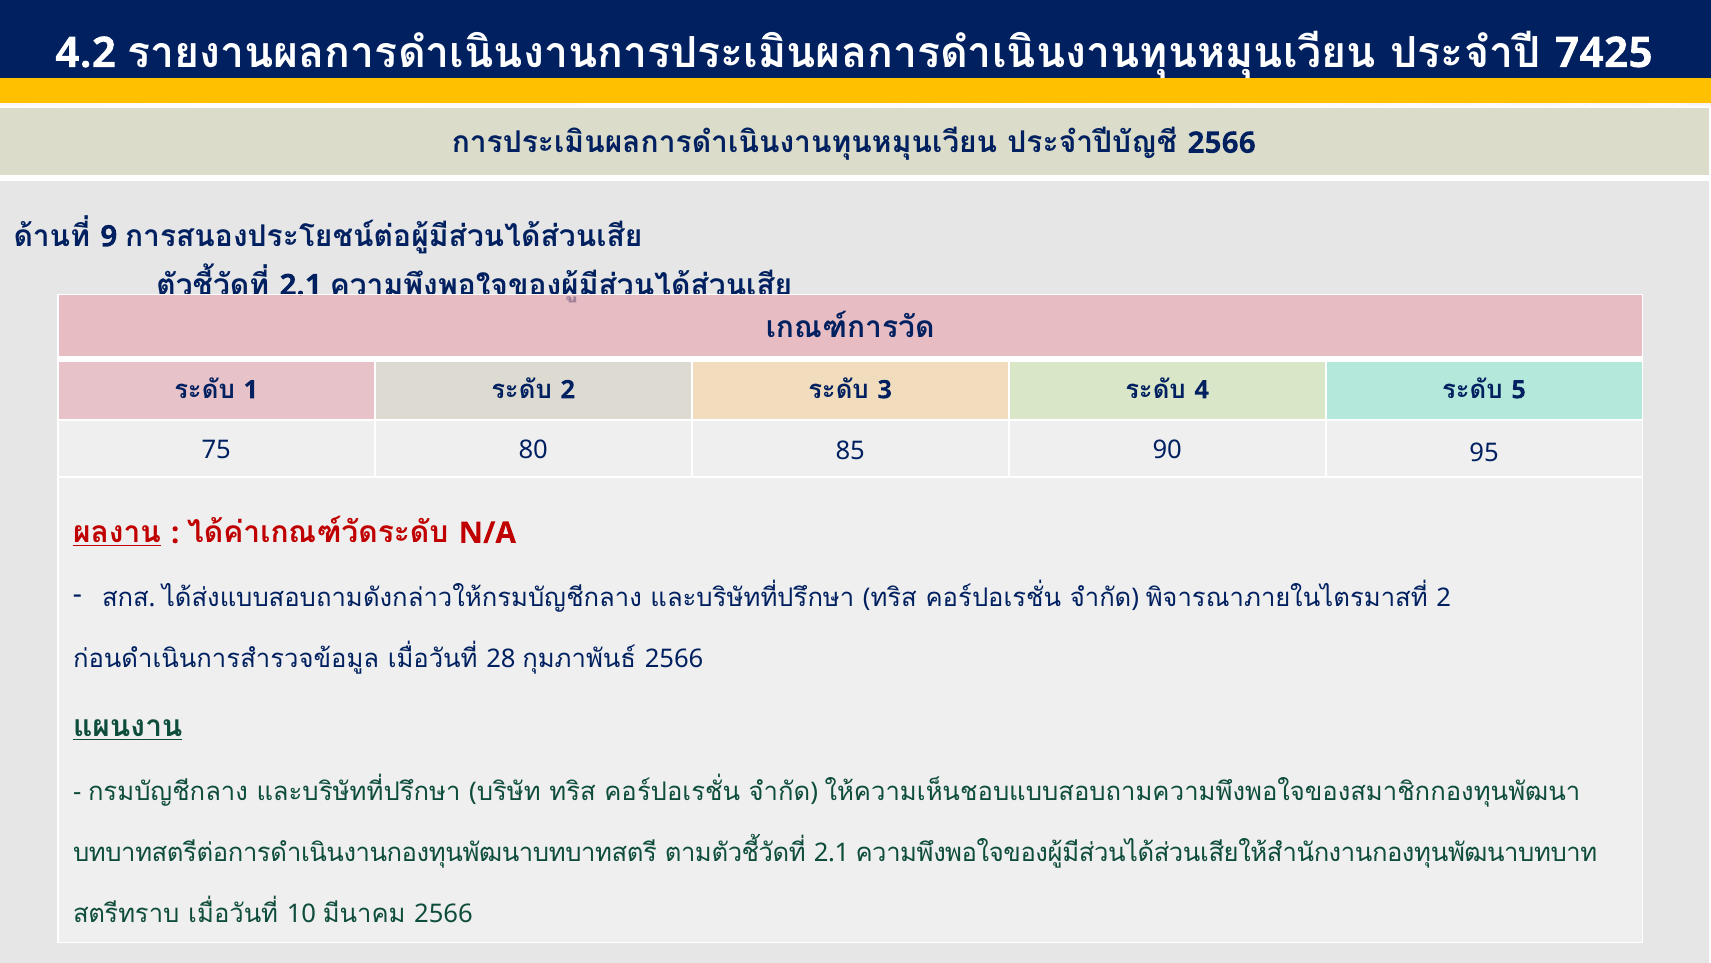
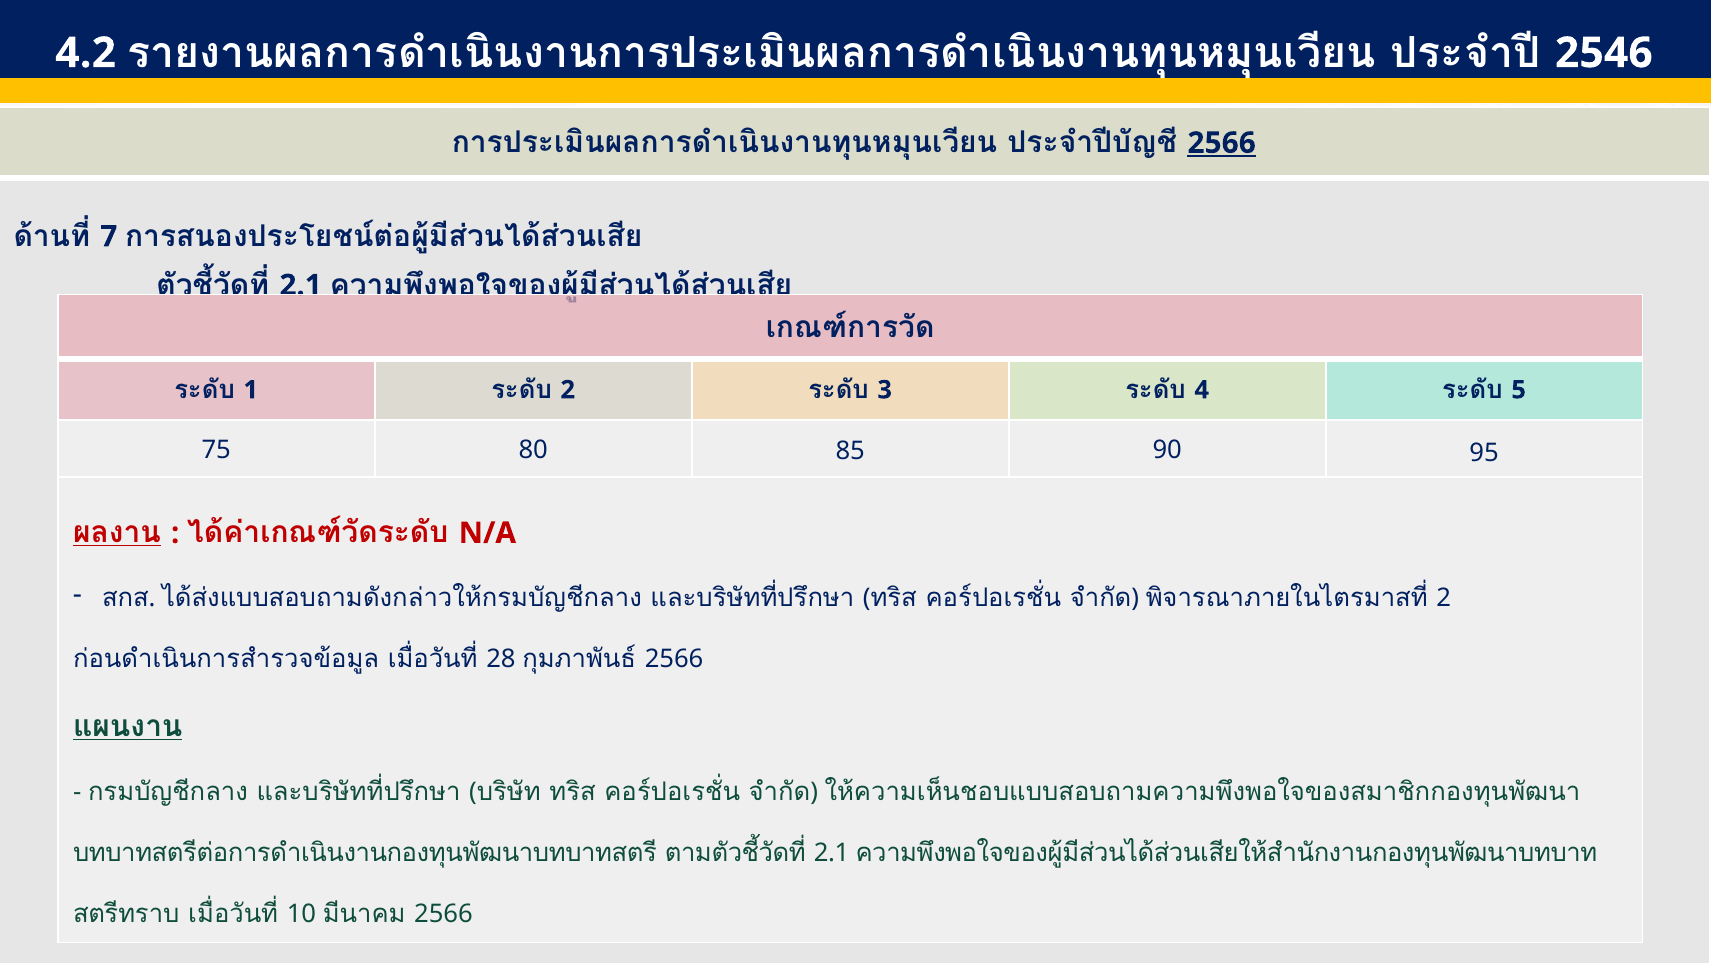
7425: 7425 -> 2546 (1604, 53)
2566 underline: none -> present (1222, 143)
9: 9 -> 7 (109, 236)
